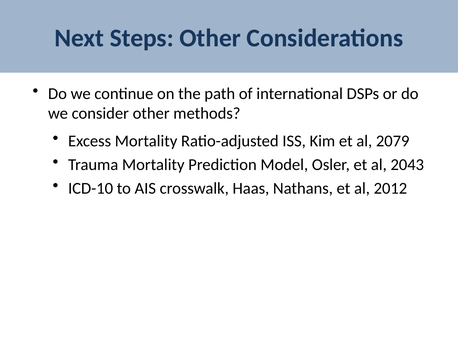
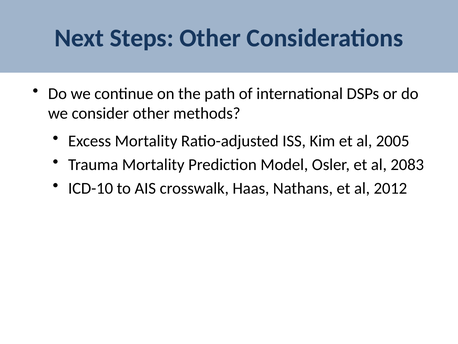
2079: 2079 -> 2005 (393, 141)
2043: 2043 -> 2083 (407, 164)
